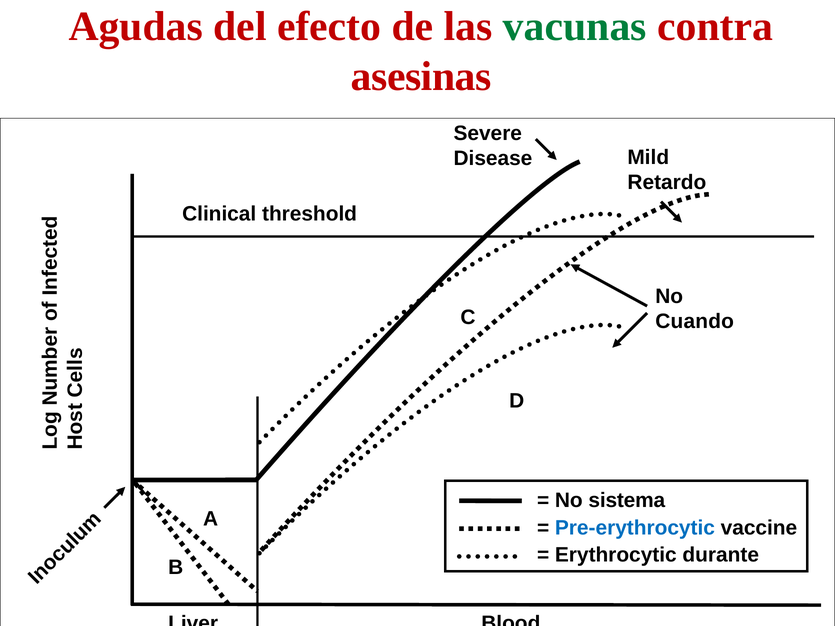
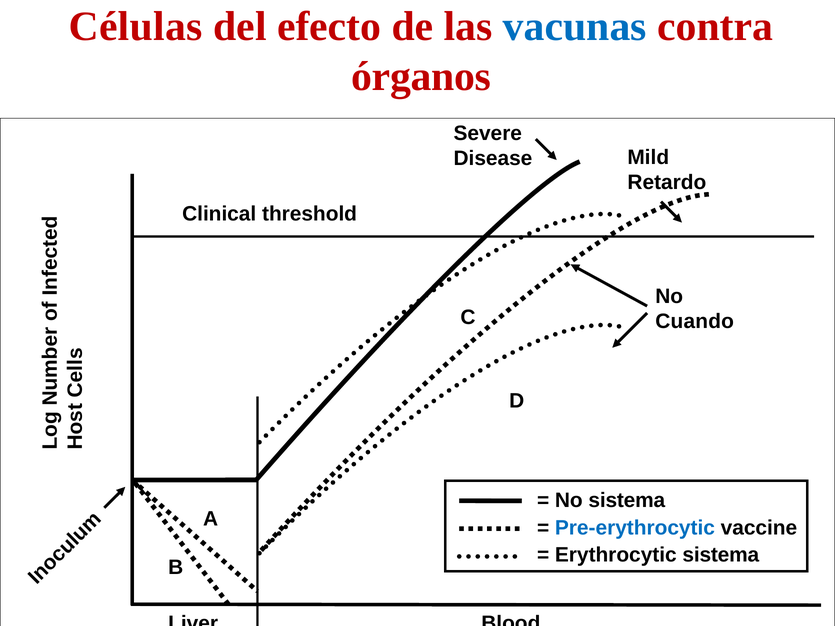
Agudas: Agudas -> Células (136, 27)
vacunas colour: green -> blue (575, 27)
asesinas: asesinas -> órganos (421, 77)
Erythrocytic durante: durante -> sistema (721, 555)
